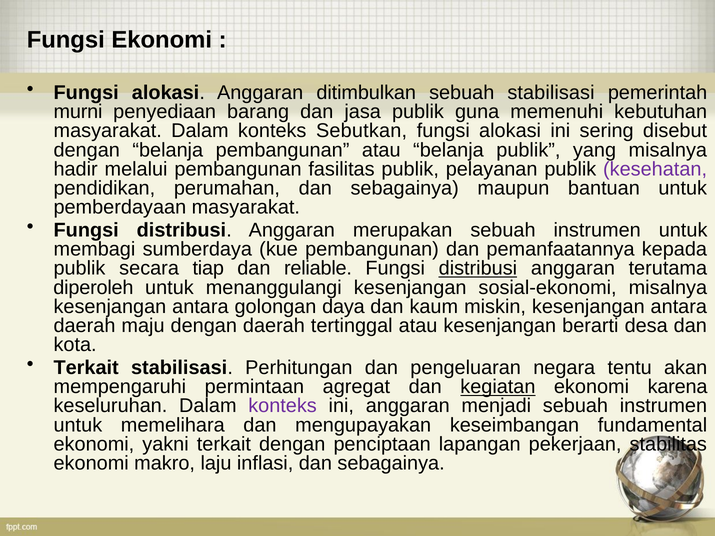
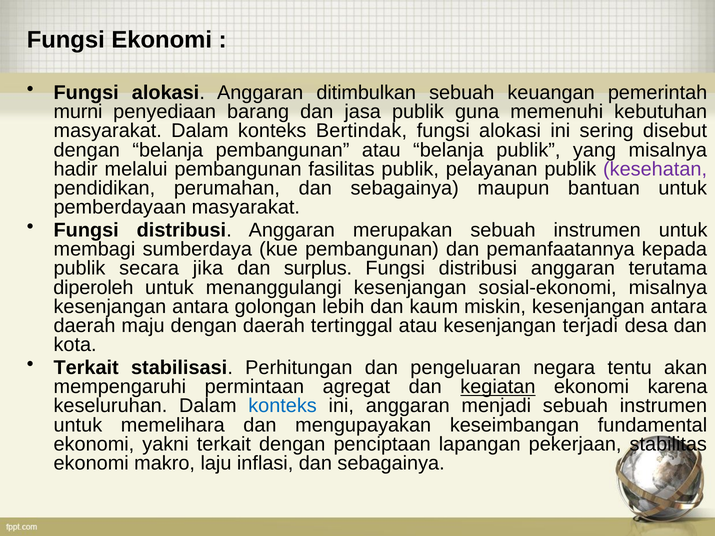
sebuah stabilisasi: stabilisasi -> keuangan (551, 93)
Sebutkan: Sebutkan -> Bertindak (362, 131)
tiap: tiap -> jika (208, 269)
reliable: reliable -> surplus (318, 269)
distribusi underline: present -> none (478, 269)
daya: daya -> lebih (343, 307)
berarti: berarti -> terjadi (590, 326)
konteks colour: purple -> blue (283, 406)
